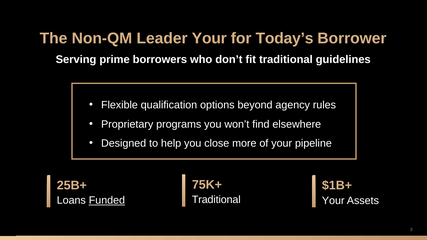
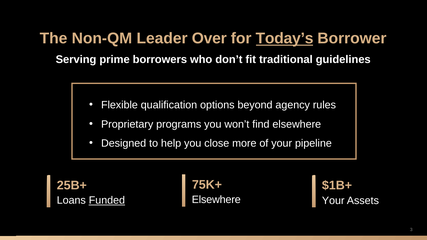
Leader Your: Your -> Over (209, 38)
Today’s underline: none -> present (285, 38)
Traditional: Traditional -> Elsewhere (216, 200)
